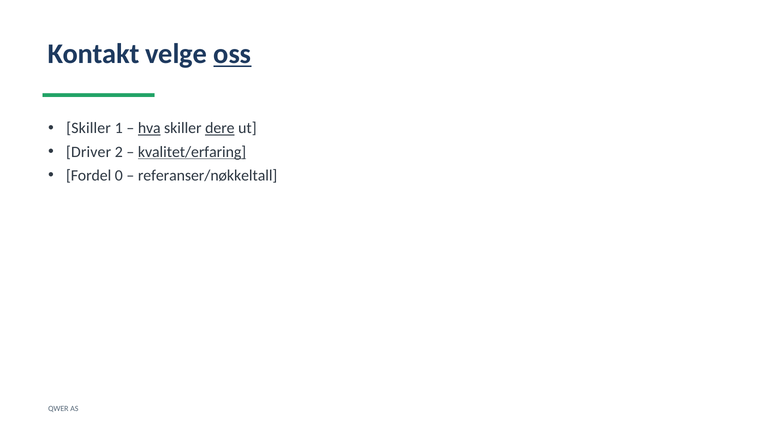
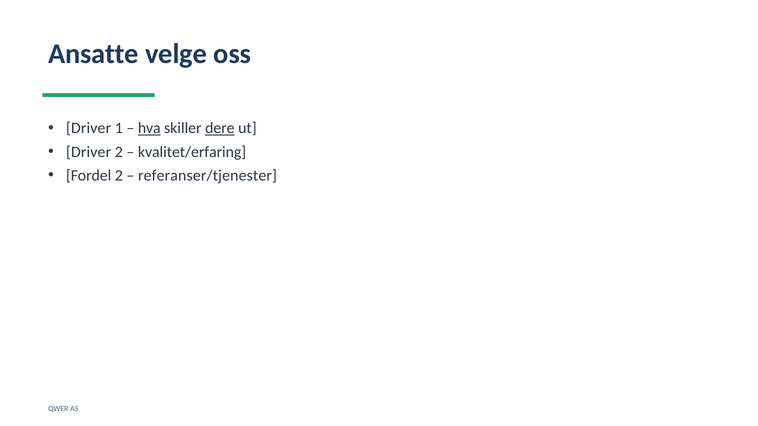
Kontakt: Kontakt -> Ansatte (93, 54)
oss underline: present -> none (232, 54)
Skiller: Skiller -> Driver (89, 128)
kvalitet/erfaring underline: present -> none (192, 152)
Fordel 0: 0 -> 2 (119, 176)
referanser/nøkkeltall: referanser/nøkkeltall -> referanser/tjenester (207, 176)
